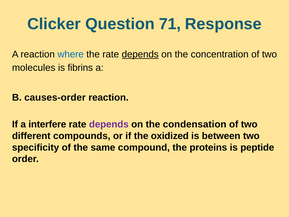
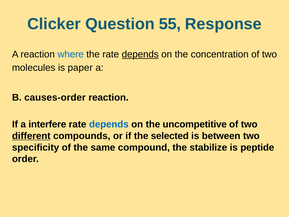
71: 71 -> 55 (170, 24)
fibrins: fibrins -> paper (80, 68)
depends colour: purple -> blue (109, 124)
condensation: condensation -> uncompetitive (195, 124)
different underline: none -> present (31, 136)
oxidized: oxidized -> selected (170, 136)
proteins: proteins -> stabilize (208, 147)
